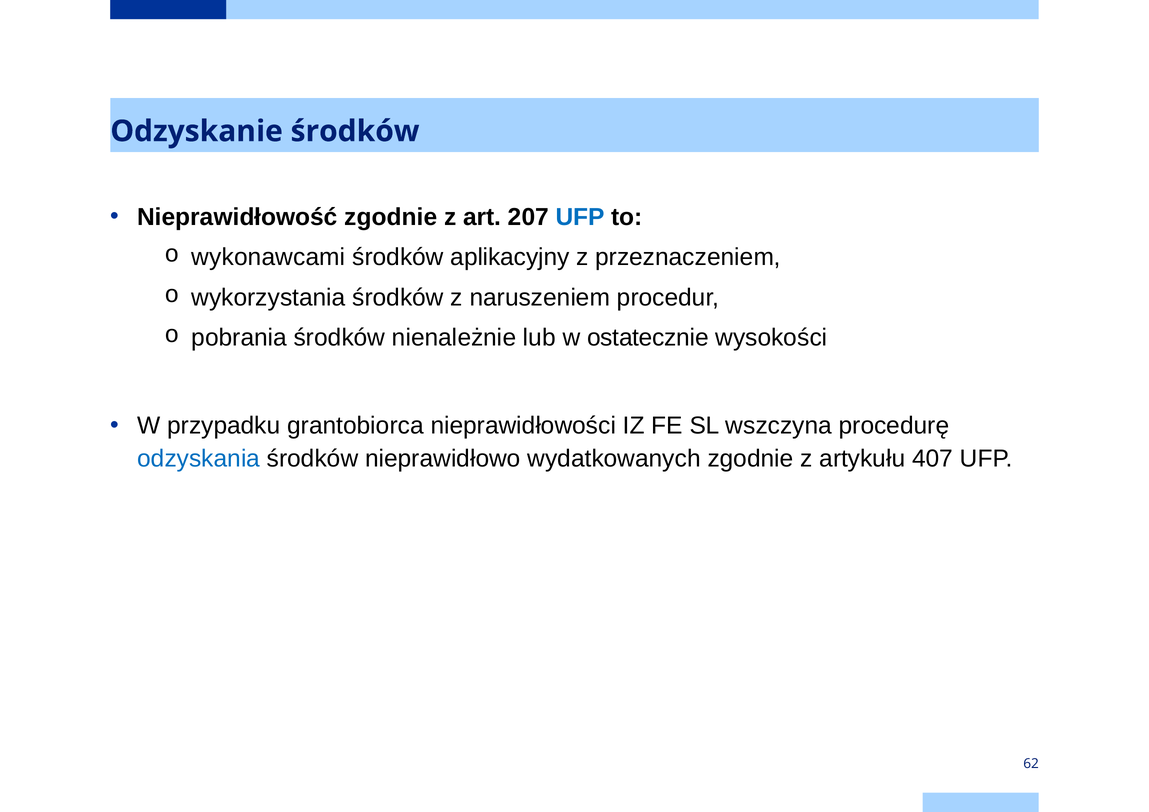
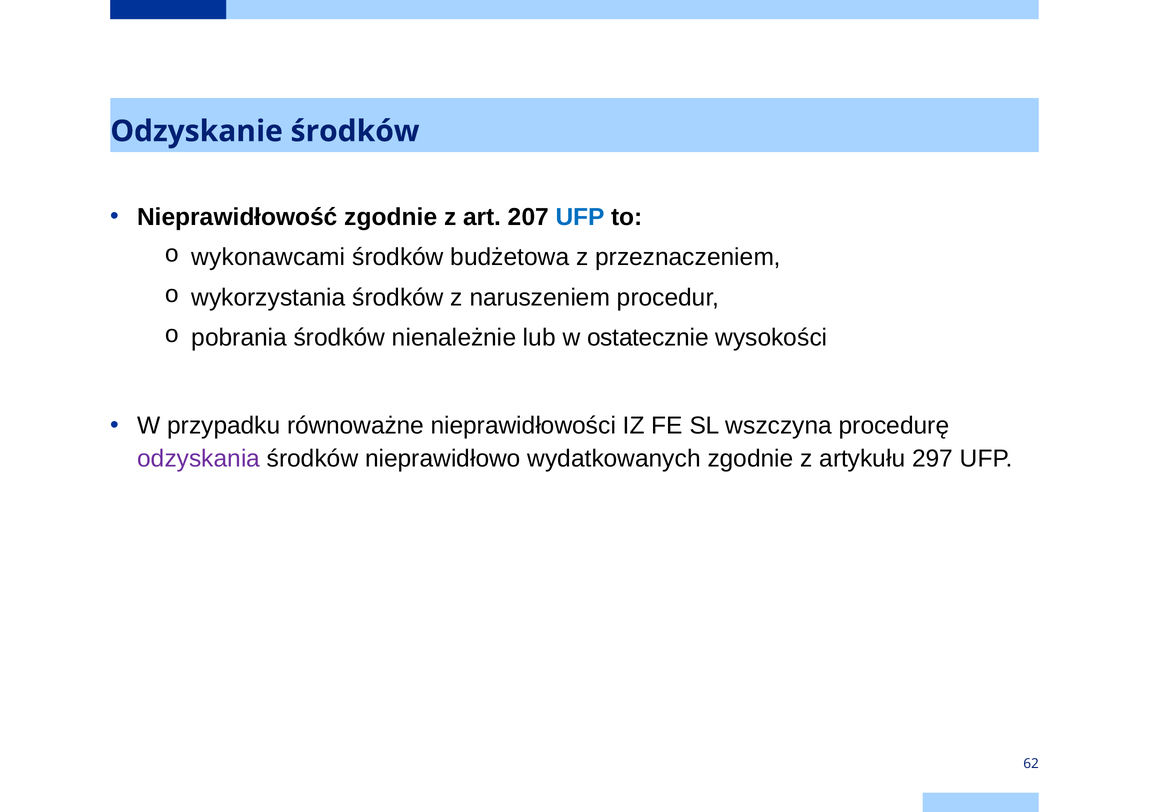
aplikacyjny: aplikacyjny -> budżetowa (510, 257)
grantobiorca: grantobiorca -> równoważne (356, 426)
odzyskania colour: blue -> purple (199, 459)
407: 407 -> 297 (933, 459)
